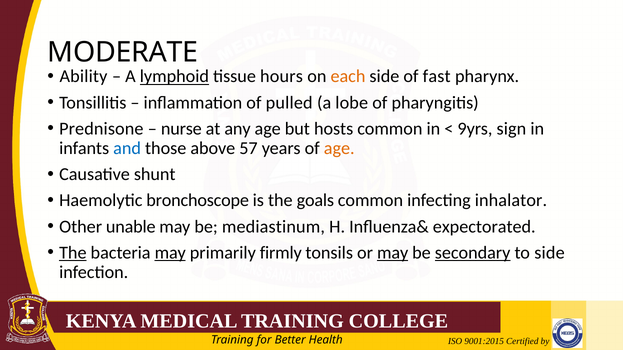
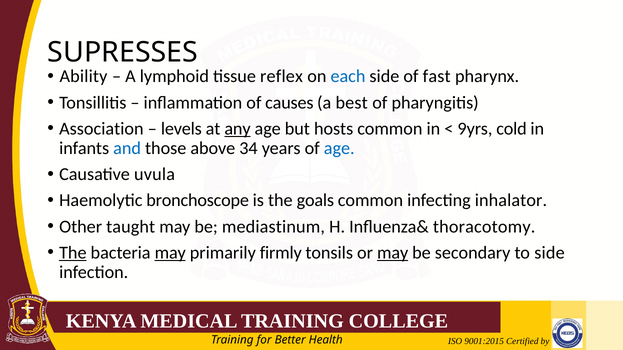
MODERATE: MODERATE -> SUPRESSES (123, 52)
lymphoid underline: present -> none (174, 77)
hours: hours -> reflex (282, 77)
each colour: orange -> blue (348, 77)
pulled: pulled -> causes (289, 103)
lobe: lobe -> best (352, 103)
Prednisone: Prednisone -> Association (101, 129)
nurse: nurse -> levels (181, 129)
any underline: none -> present (238, 129)
sign: sign -> cold (512, 129)
57: 57 -> 34 (248, 148)
age colour: orange -> blue (339, 148)
shunt: shunt -> uvula (155, 175)
unable: unable -> taught (131, 227)
expectorated: expectorated -> thoracotomy (484, 227)
secondary underline: present -> none (473, 253)
